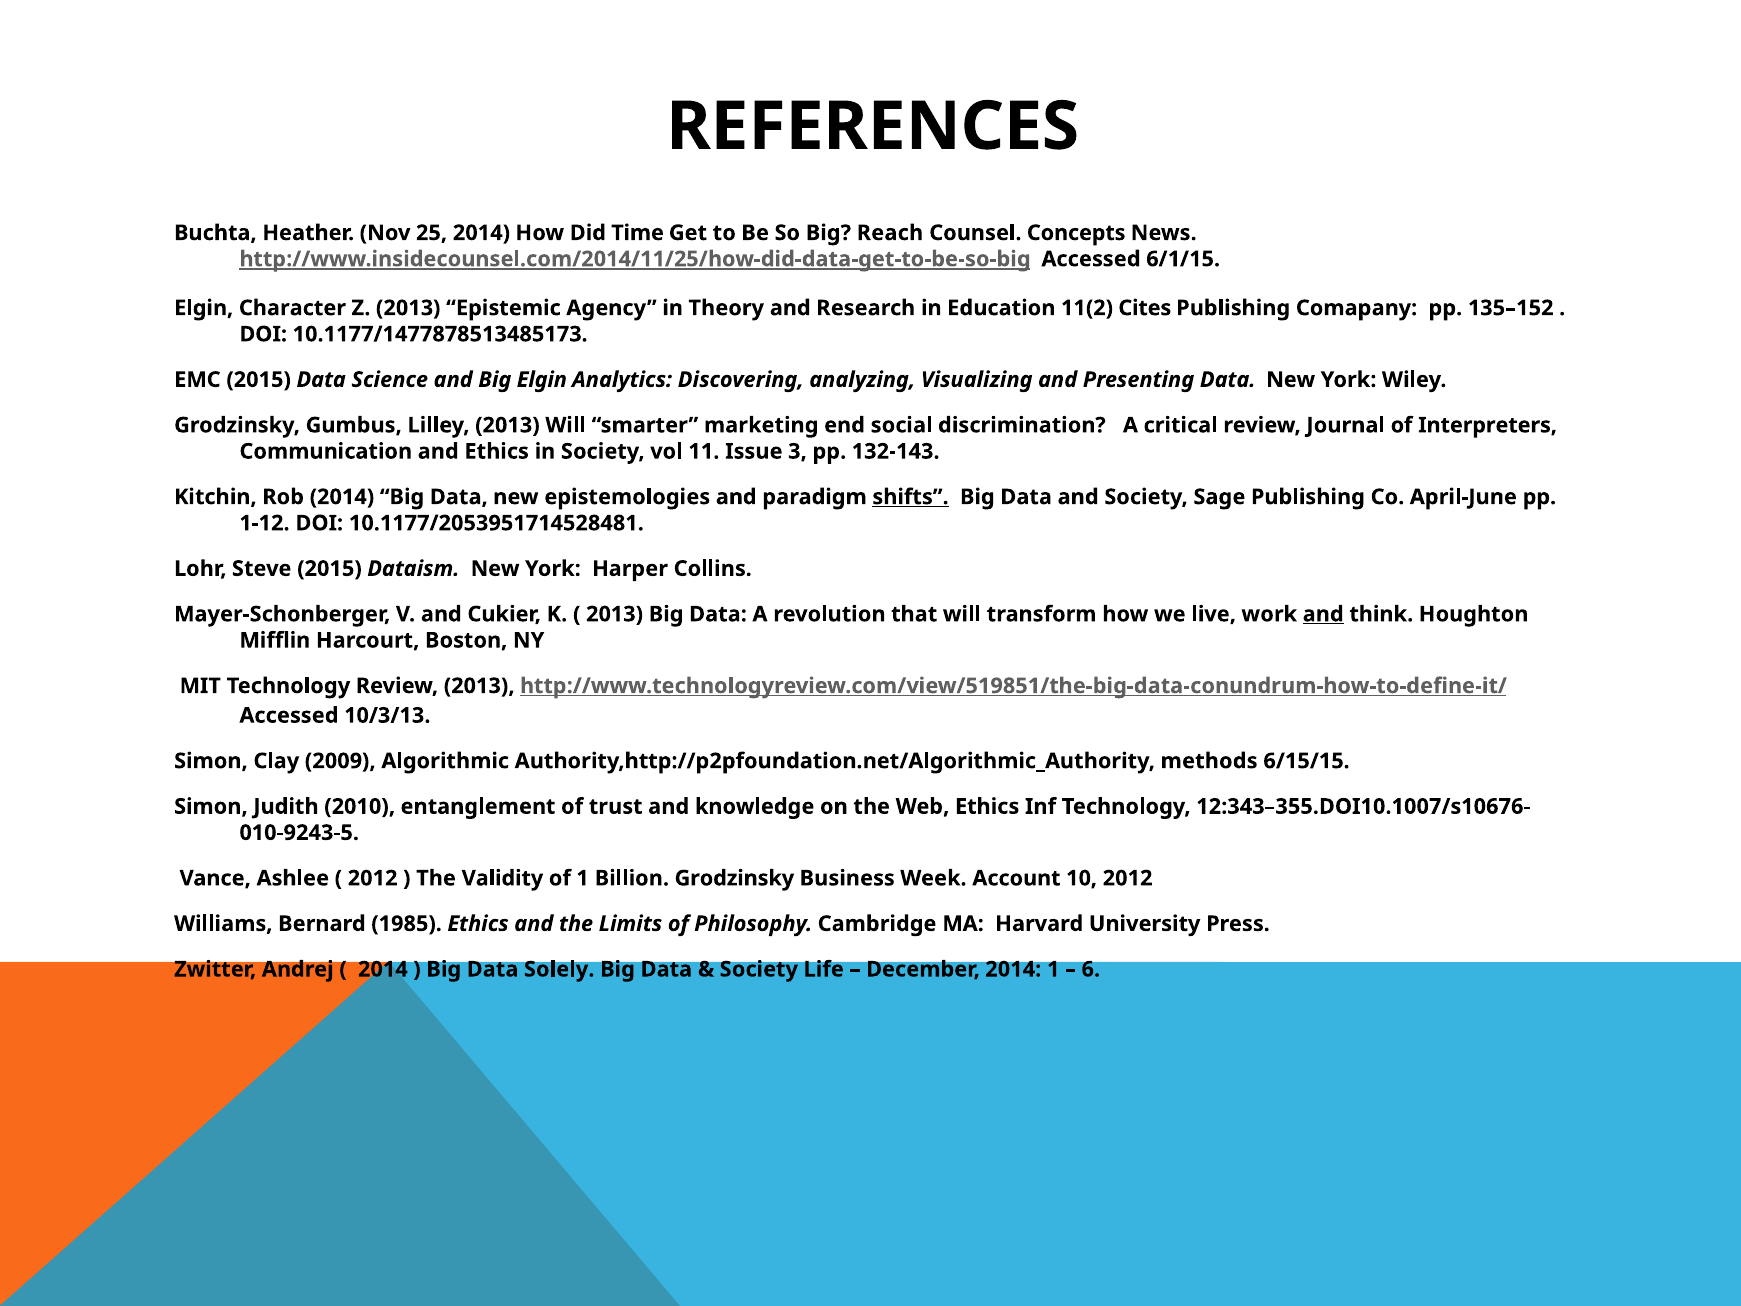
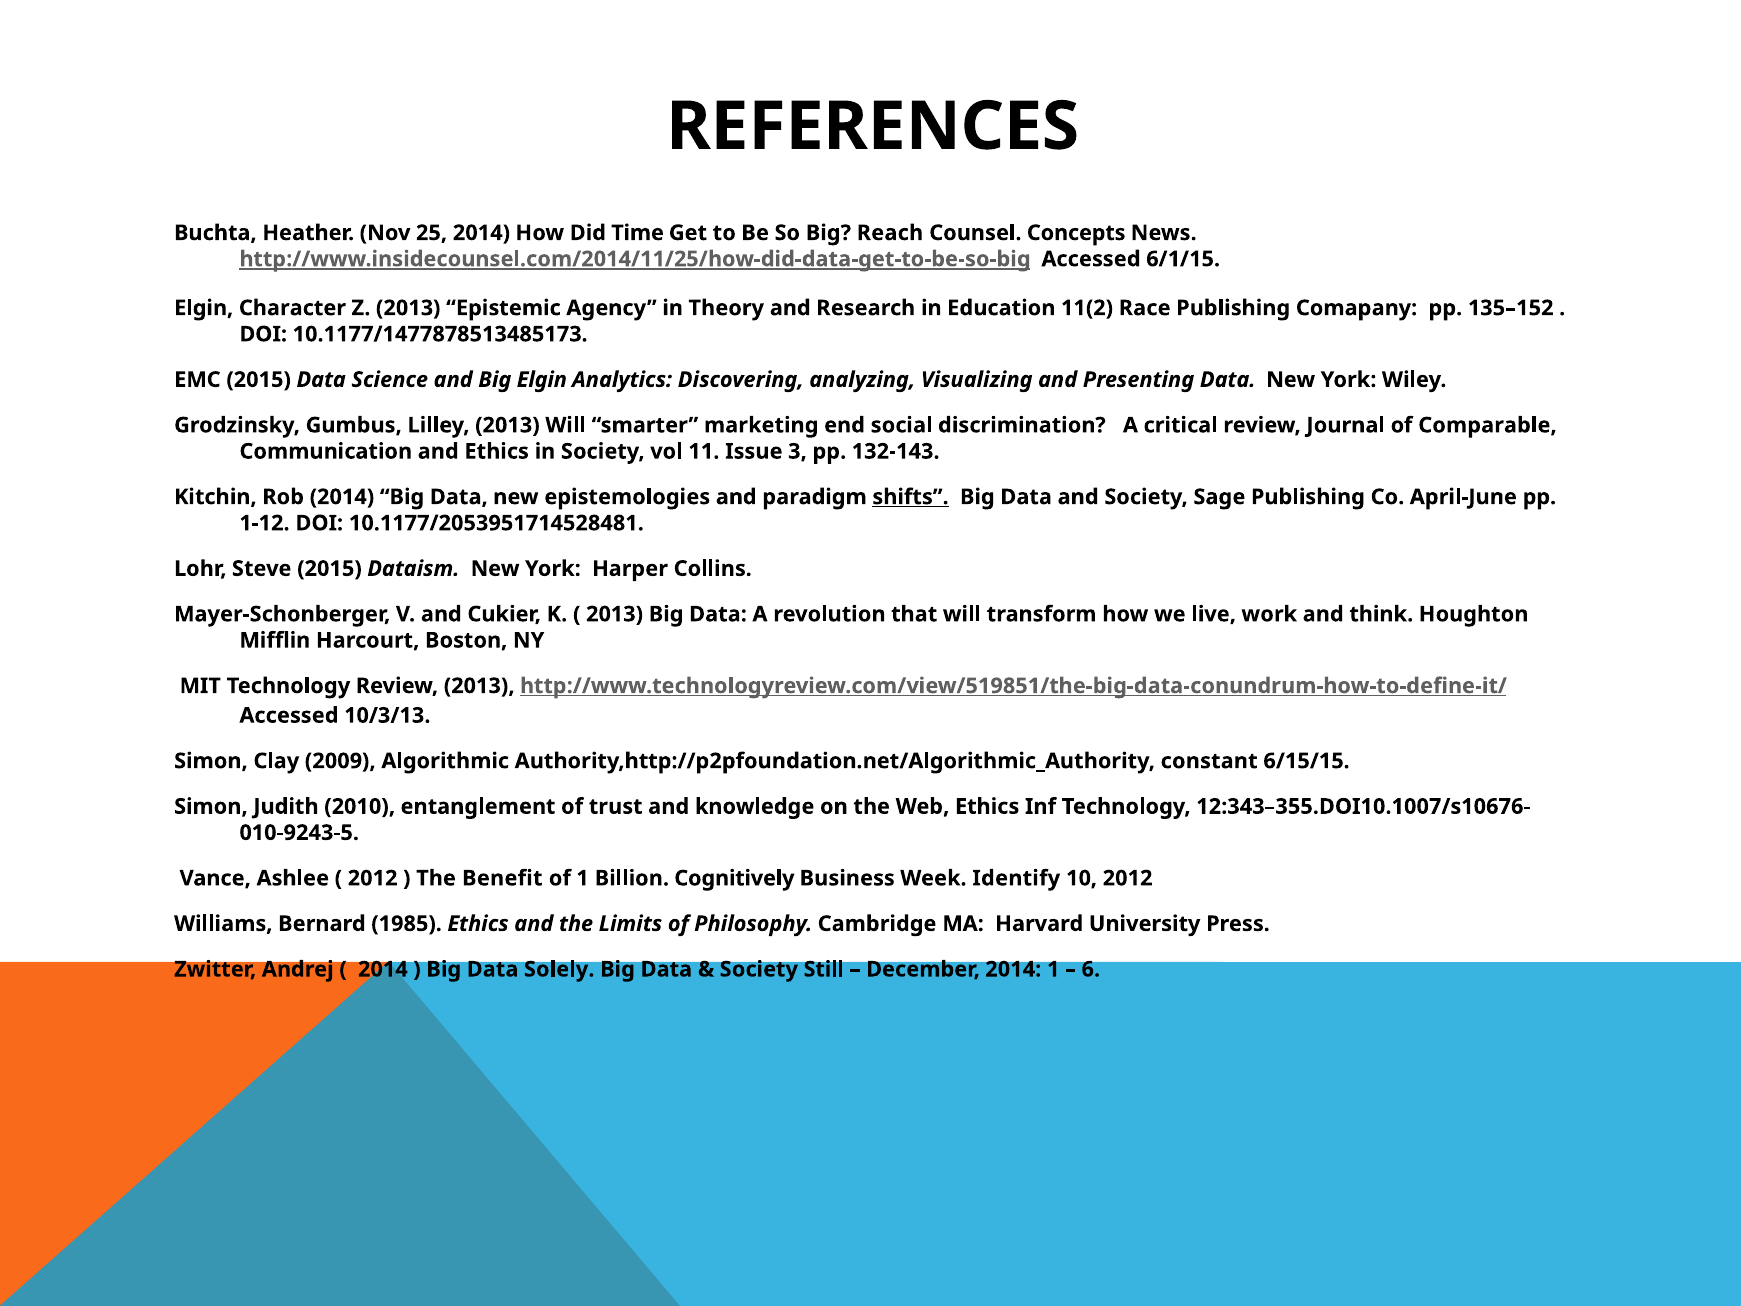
Cites: Cites -> Race (1145, 308)
Interpreters: Interpreters -> Comparable (1487, 425)
and underline: present -> none (1323, 614)
methods: methods -> constant (1209, 761)
Validity: Validity -> Benefit (502, 878)
Billion Grodzinsky: Grodzinsky -> Cognitively (734, 878)
Account: Account -> Identify (1016, 878)
Life: Life -> Still (824, 969)
